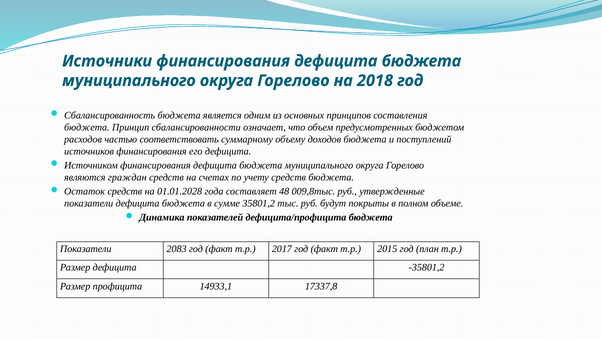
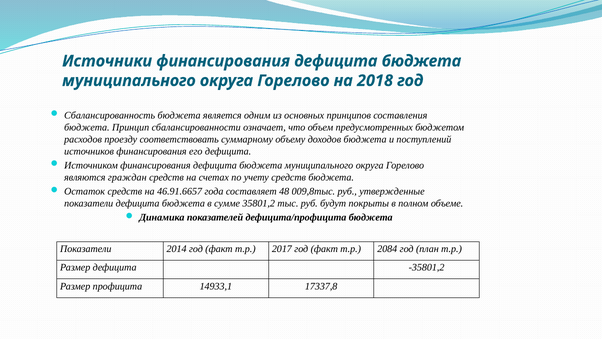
частью: частью -> проезду (121, 139)
01.01.2028: 01.01.2028 -> 46.91.6657 (180, 191)
2083: 2083 -> 2014 (177, 249)
2015: 2015 -> 2084 (387, 249)
